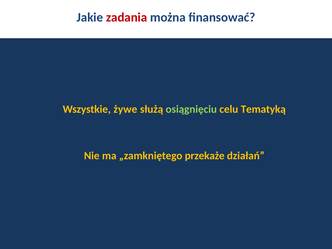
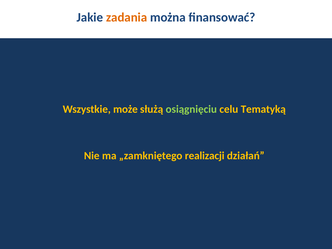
zadania colour: red -> orange (127, 17)
żywe: żywe -> może (125, 109)
przekaże: przekaże -> realizacji (205, 156)
